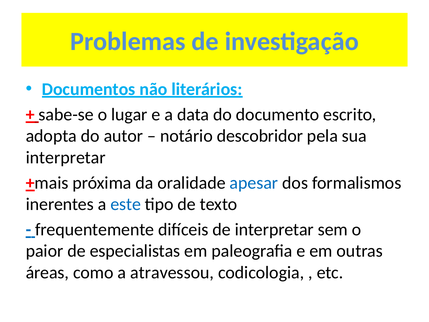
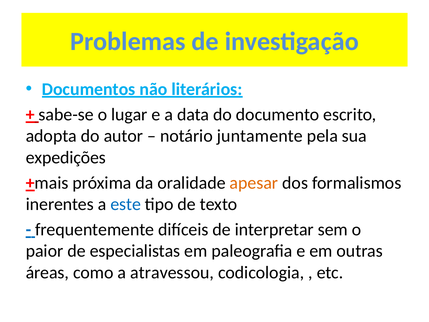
descobridor: descobridor -> juntamente (260, 136)
interpretar: interpretar -> expedições (66, 157)
apesar colour: blue -> orange (254, 183)
